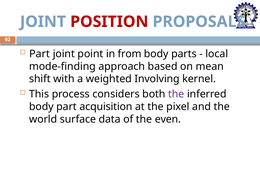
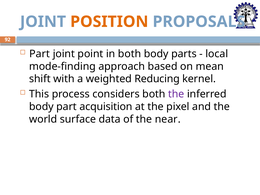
POSITION colour: red -> orange (109, 22)
in from: from -> both (130, 54)
Involving: Involving -> Reducing (157, 79)
even: even -> near (168, 119)
